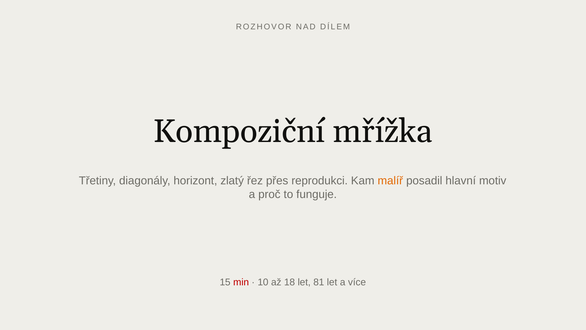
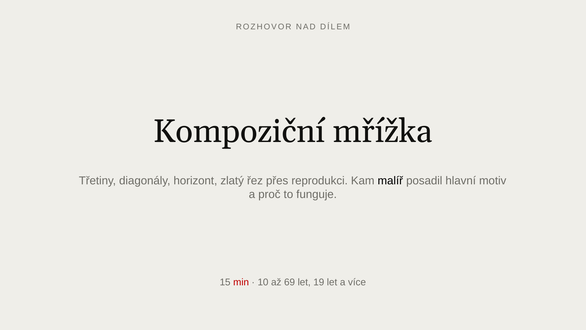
malíř colour: orange -> black (390, 180)
18: 18 -> 69 (290, 282)
81: 81 -> 19 (319, 282)
